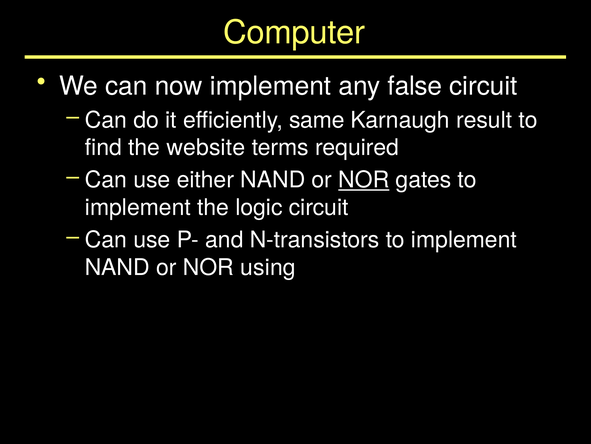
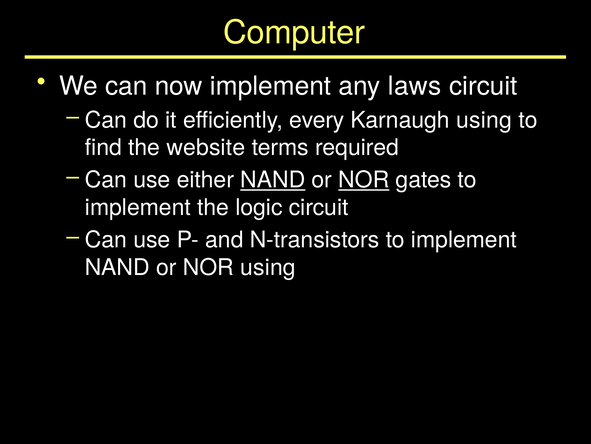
false: false -> laws (415, 86)
same: same -> every (317, 120)
Karnaugh result: result -> using (484, 120)
NAND underline: none -> present (273, 180)
